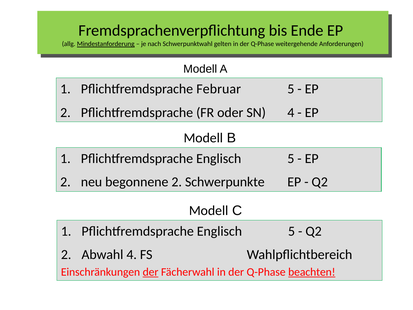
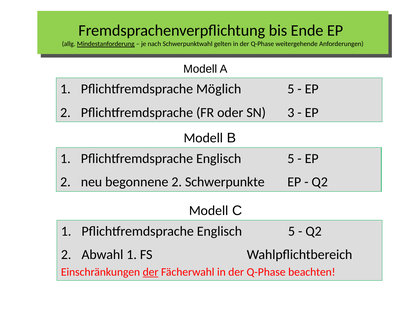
Februar: Februar -> Möglich (219, 89)
SN 4: 4 -> 3 (291, 112)
Abwahl 4: 4 -> 1 (132, 255)
beachten underline: present -> none (312, 272)
